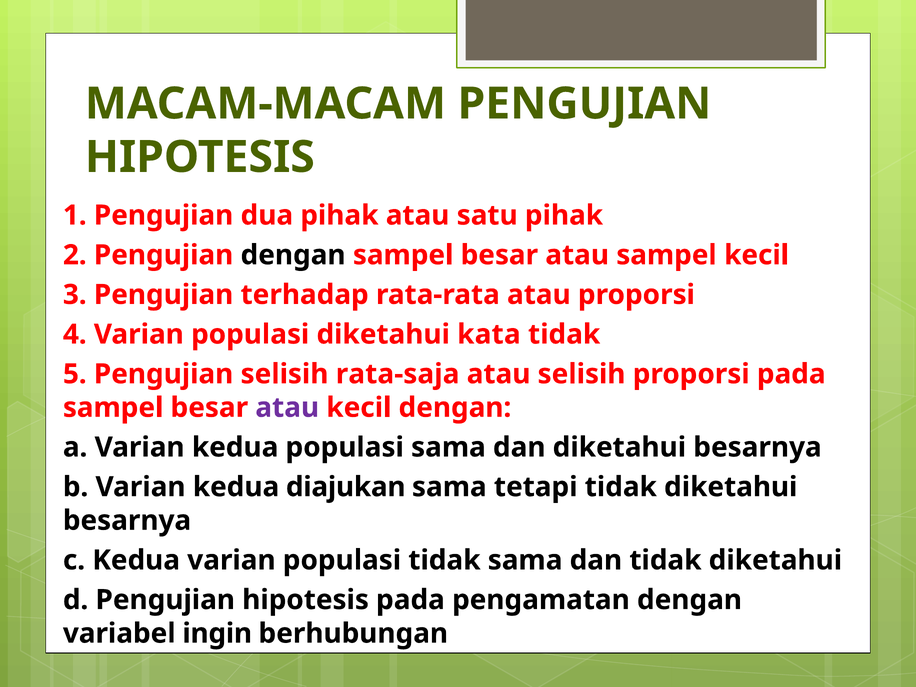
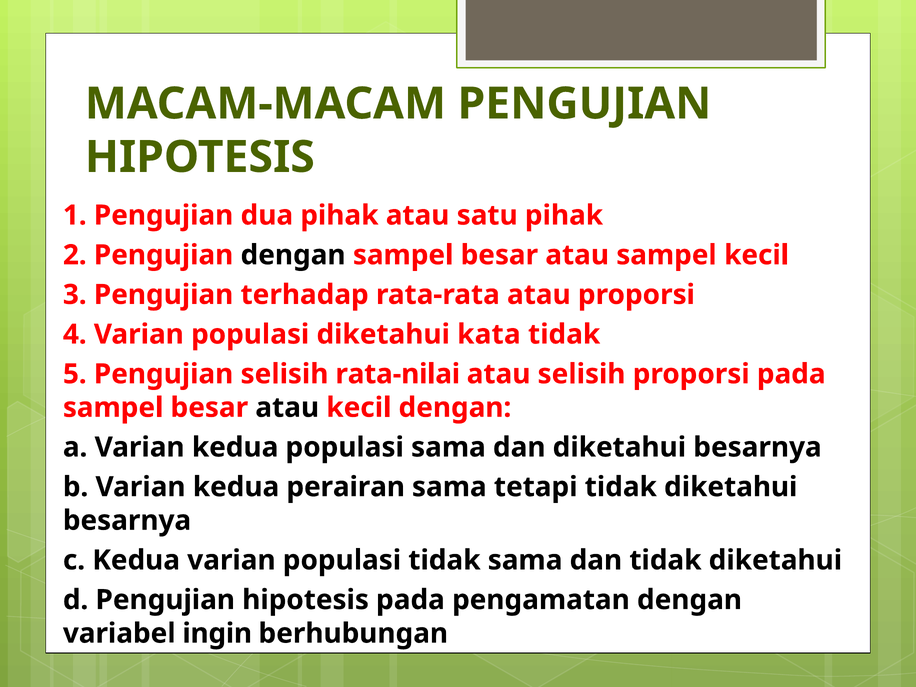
rata-saja: rata-saja -> rata-nilai (398, 374)
atau colour: purple -> black (287, 408)
diajukan: diajukan -> perairan (346, 487)
